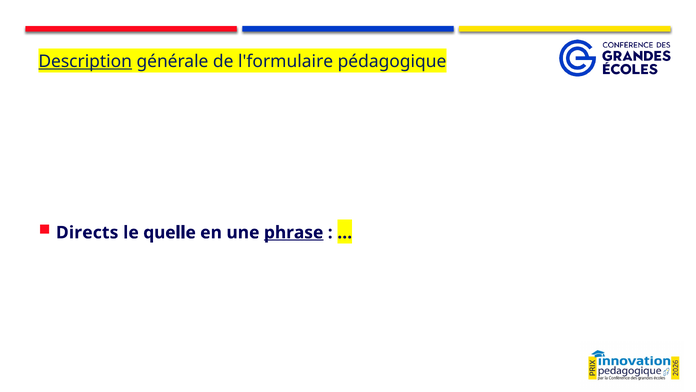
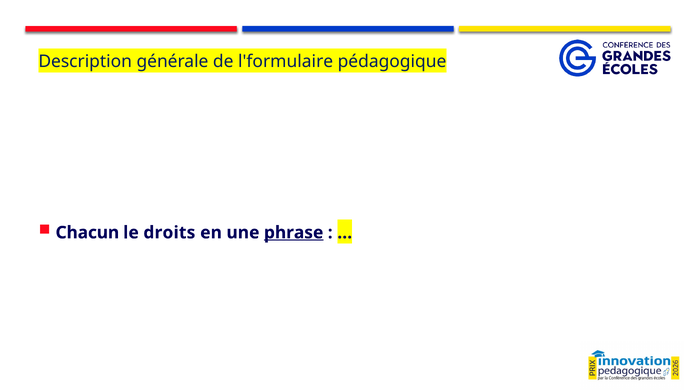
Description underline: present -> none (85, 61)
Directs: Directs -> Chacun (87, 232)
quelle: quelle -> droits (169, 232)
